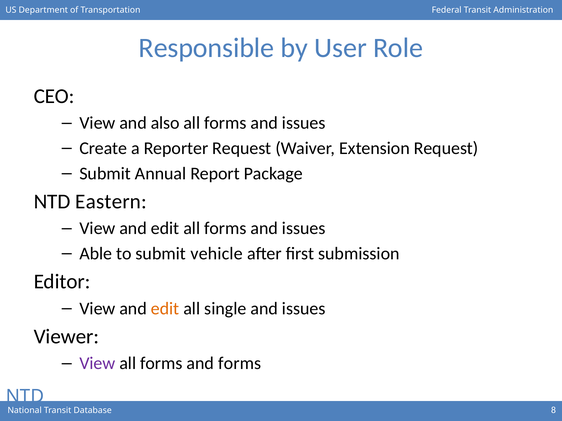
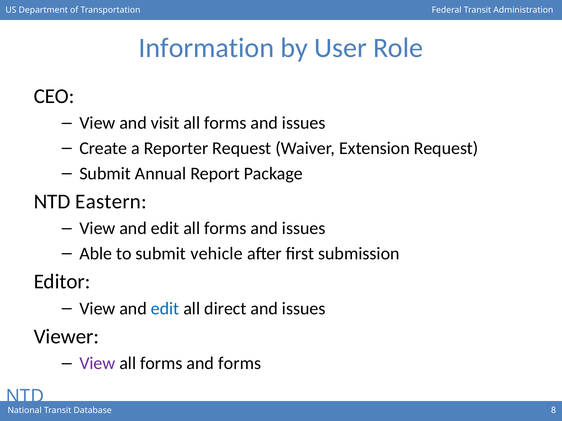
Responsible: Responsible -> Information (206, 48)
also: also -> visit (165, 123)
edit colour: orange -> blue (165, 309)
single: single -> direct (225, 309)
